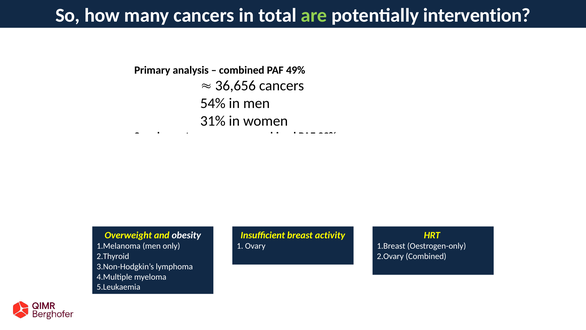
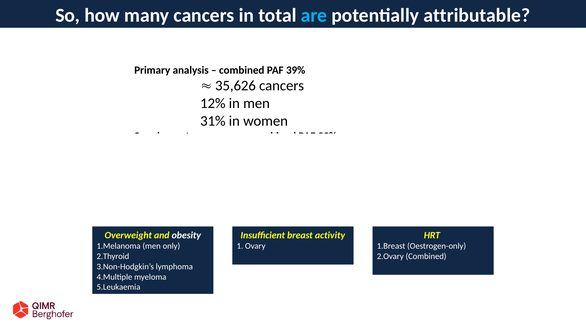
are colour: light green -> light blue (314, 15)
intervention: intervention -> attributable (477, 15)
49%: 49% -> 39% (296, 70)
36,656: 36,656 -> 35,626 (235, 86)
54%: 54% -> 12% (213, 103)
